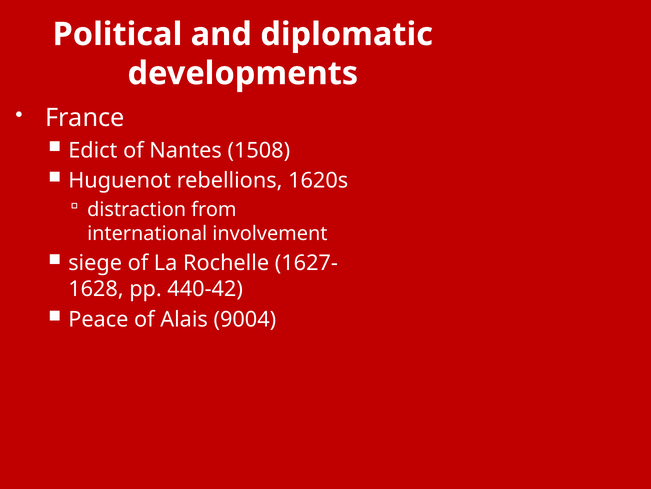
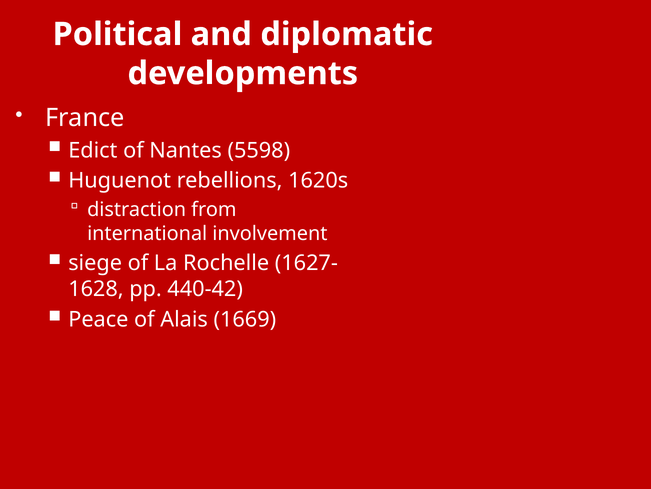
1508: 1508 -> 5598 (259, 150)
9004: 9004 -> 1669 (245, 319)
